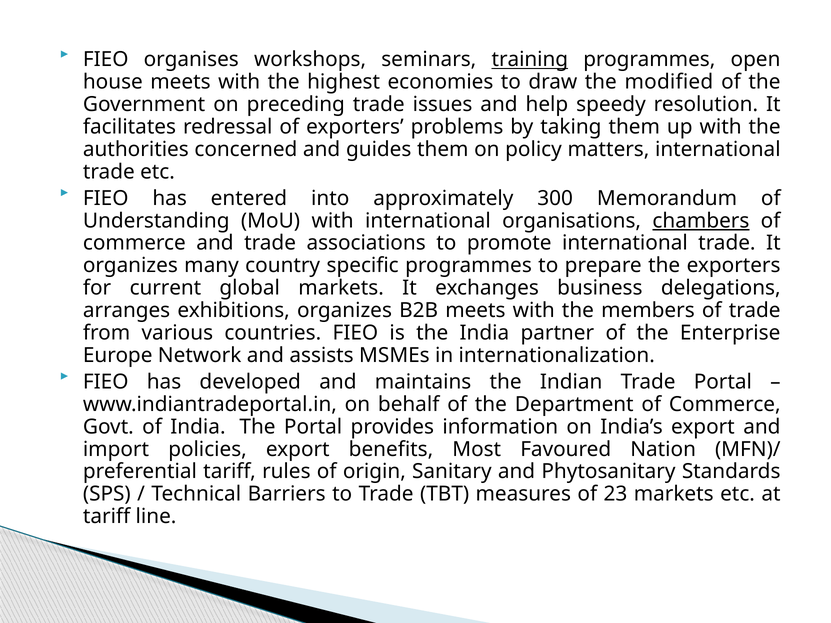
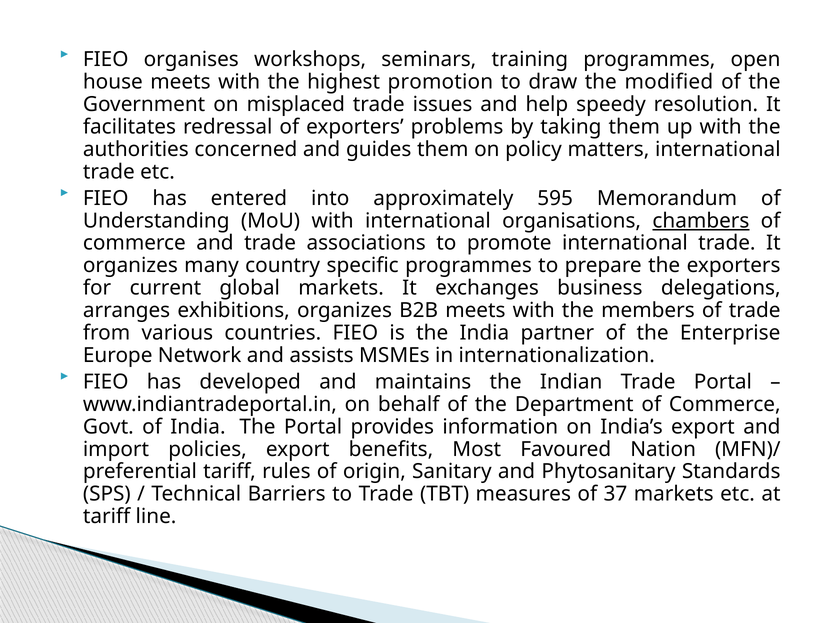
training underline: present -> none (530, 60)
economies: economies -> promotion (440, 82)
preceding: preceding -> misplaced (296, 104)
300: 300 -> 595 (555, 198)
23: 23 -> 37 (615, 494)
